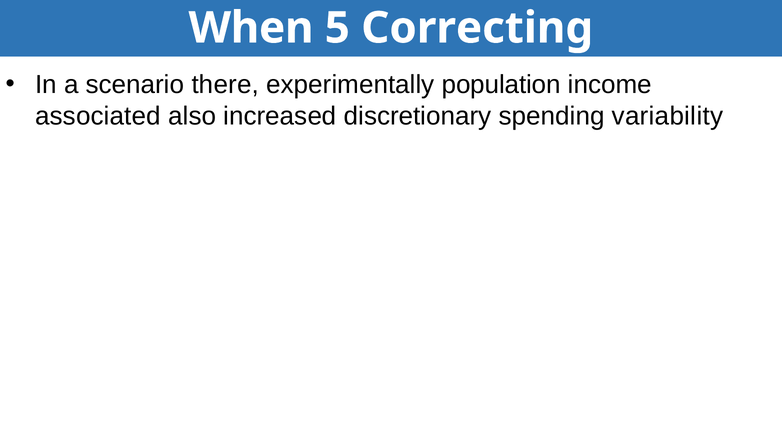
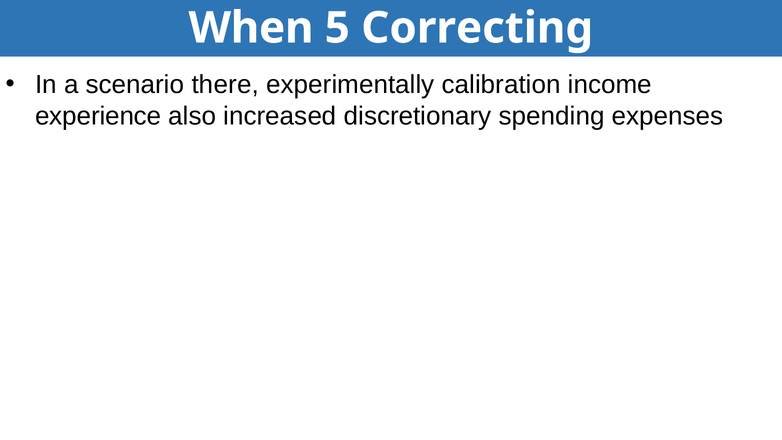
population: population -> calibration (501, 85)
associated: associated -> experience (98, 116)
variability: variability -> expenses (668, 116)
